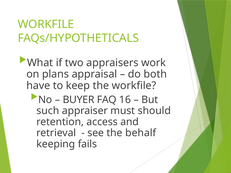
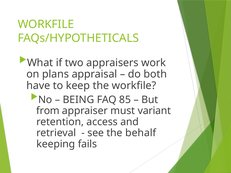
BUYER: BUYER -> BEING (78, 100)
16: 16 -> 85 (125, 100)
such: such -> from (48, 111)
should: should -> variant (154, 111)
